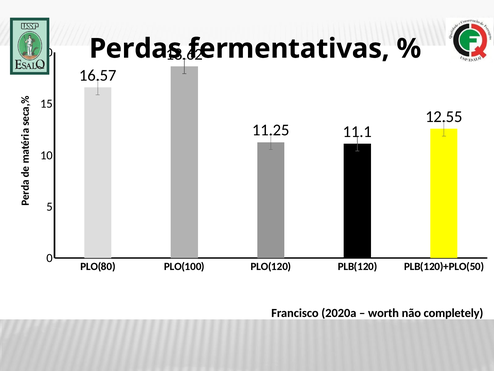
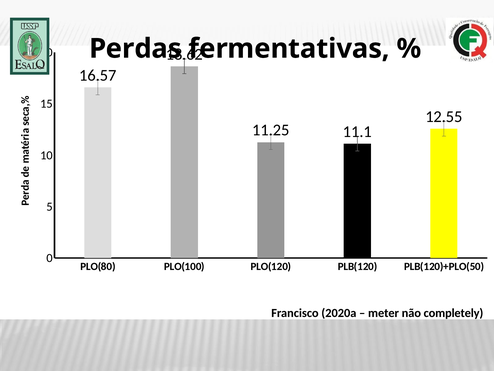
worth: worth -> meter (383, 313)
